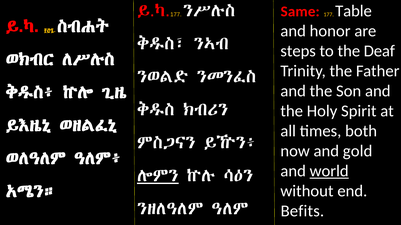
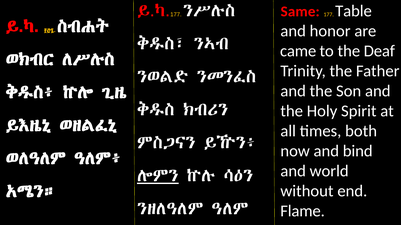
steps: steps -> came (298, 51)
gold: gold -> bind (358, 151)
world underline: present -> none (329, 171)
Befits: Befits -> Flame (303, 212)
